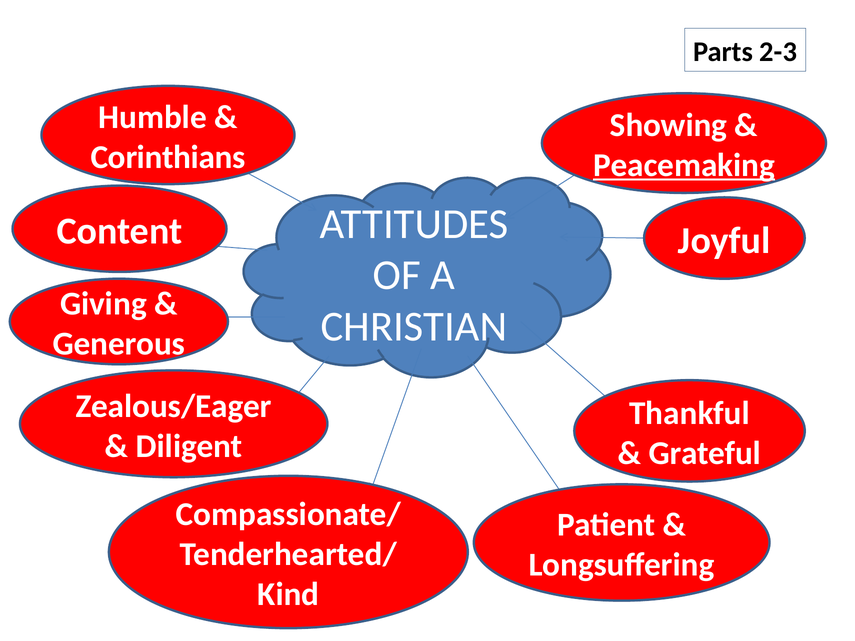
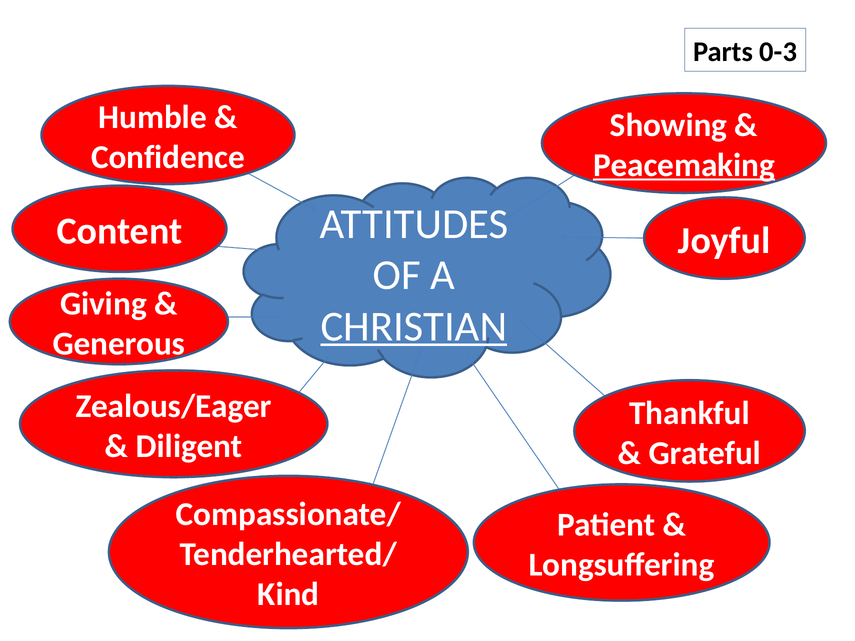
2-3: 2-3 -> 0-3 (778, 52)
Corinthians: Corinthians -> Confidence (168, 157)
CHRISTIAN underline: none -> present (414, 327)
